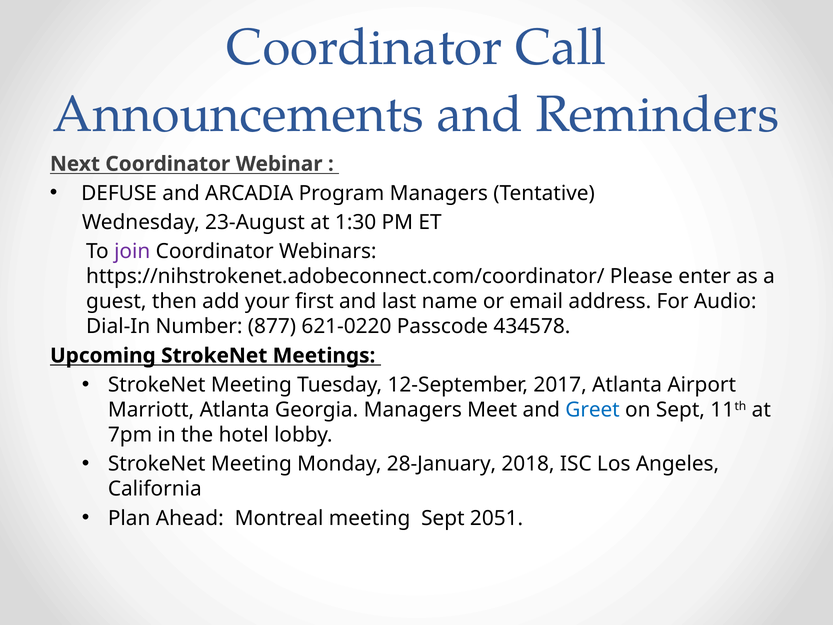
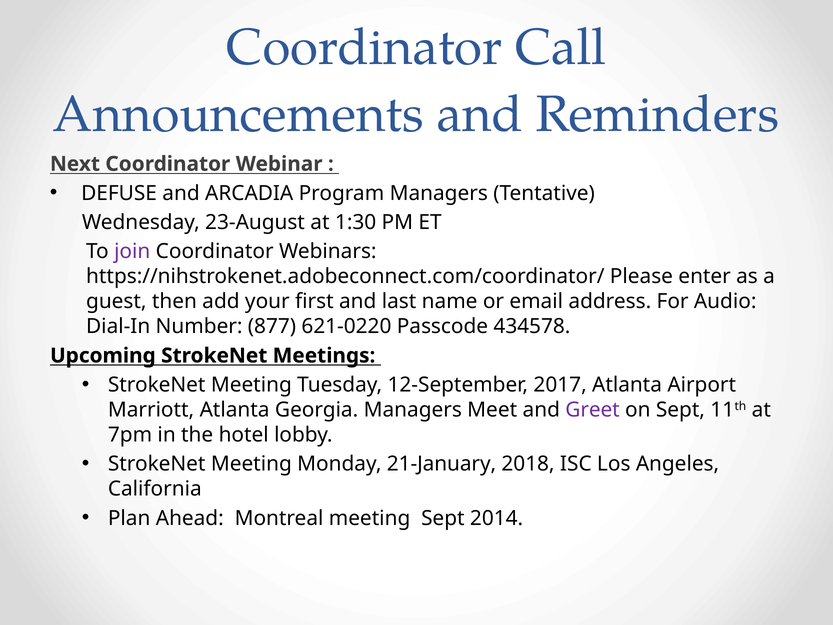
Greet colour: blue -> purple (593, 410)
28-January: 28-January -> 21-January (441, 464)
2051: 2051 -> 2014 (497, 518)
